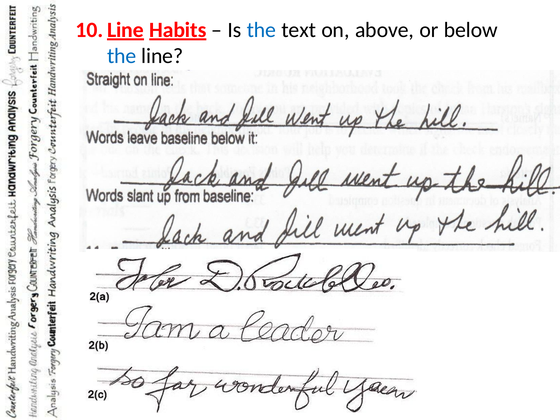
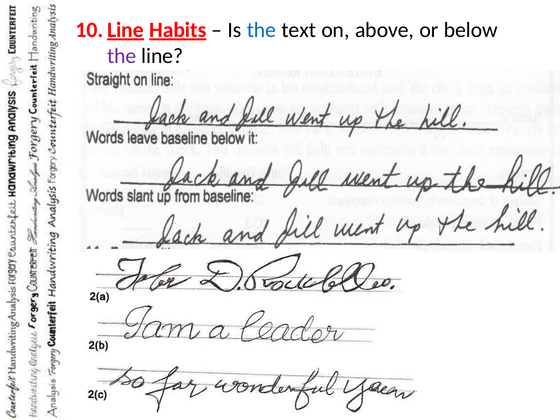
the colour: blue -> purple (122, 56)
